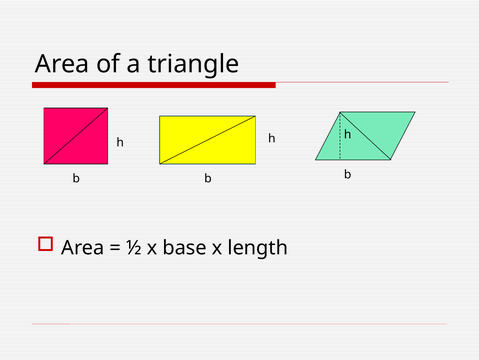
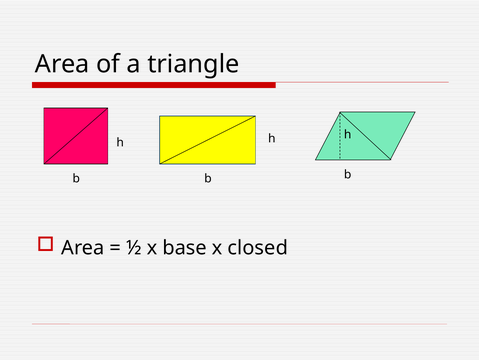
length: length -> closed (258, 247)
